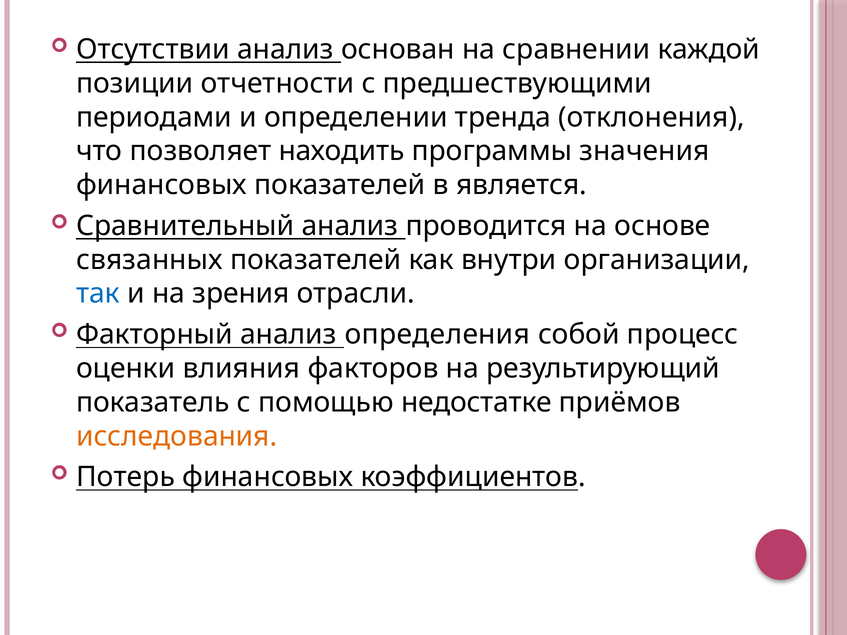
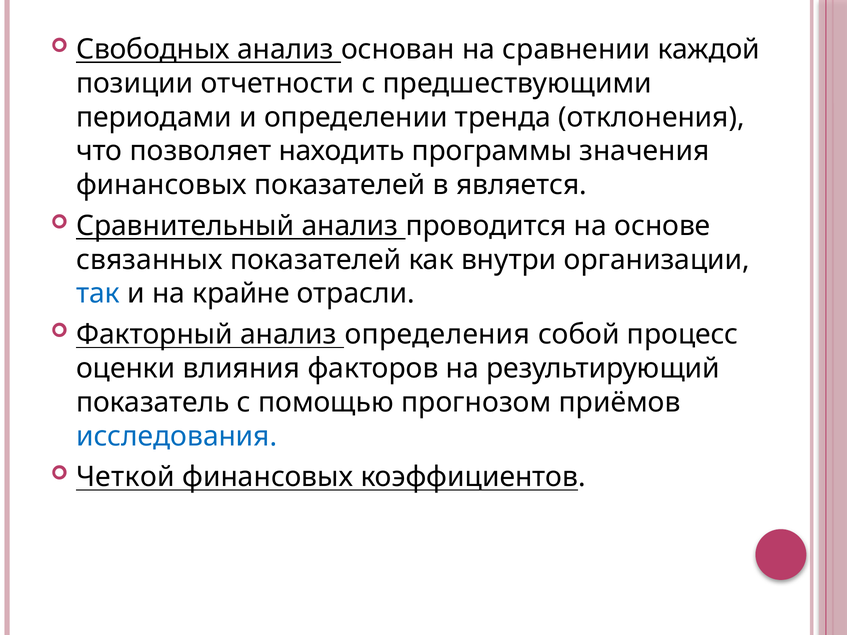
Отсутствии: Отсутствии -> Свободных (153, 50)
зрения: зрения -> крайне (241, 294)
недостатке: недостатке -> прогнозом (476, 403)
исследования colour: orange -> blue (177, 436)
Потерь: Потерь -> Четкой (125, 477)
